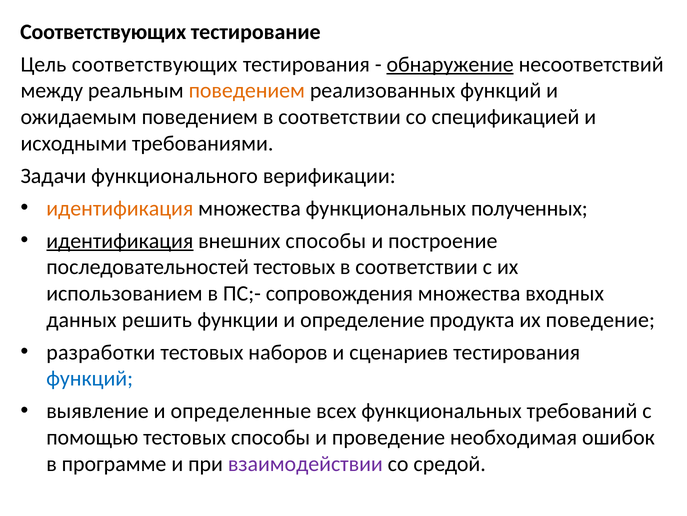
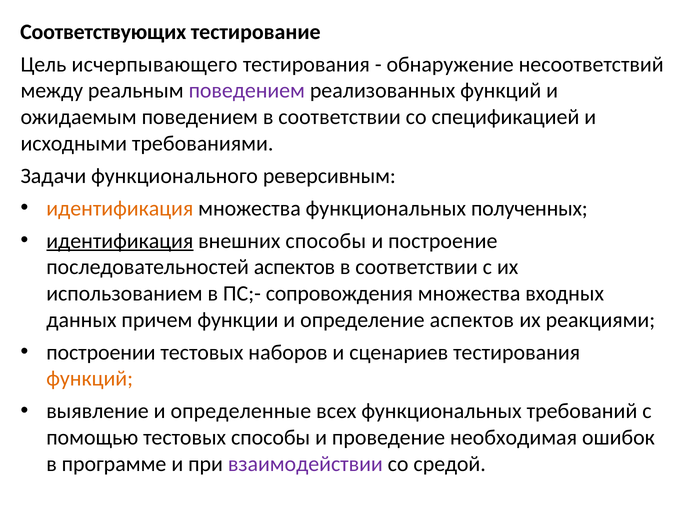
Цель соответствующих: соответствующих -> исчерпывающего (155, 64)
обнаружение underline: present -> none (450, 64)
поведением colour: orange -> purple (247, 91)
верификации: верификации -> реверсивным (329, 176)
последовательностей тестовых: тестовых -> аспектов (294, 267)
решить: решить -> причем (157, 319)
определение продукта: продукта -> аспектов (472, 319)
поведение: поведение -> реакциями (600, 319)
разработки: разработки -> построении (101, 352)
функций colour: blue -> orange (90, 378)
